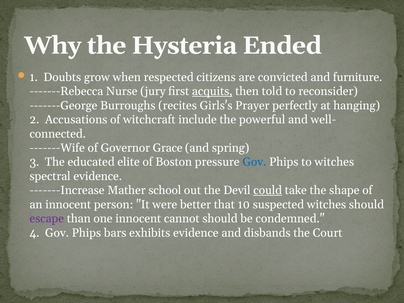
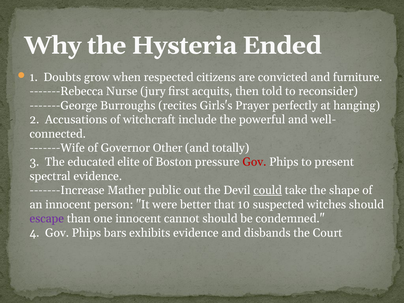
acquits underline: present -> none (212, 91)
Grace: Grace -> Other (168, 148)
spring: spring -> totally (231, 148)
Gov colour: blue -> red (254, 162)
to witches: witches -> present (334, 162)
school: school -> public (165, 190)
